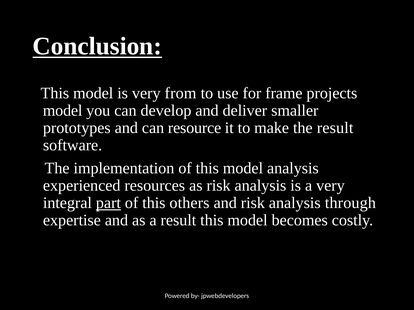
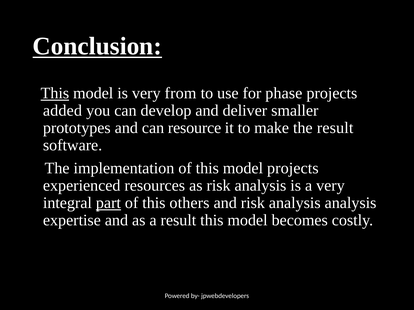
This underline: none -> present (55, 93)
frame: frame -> phase (284, 93)
model: model -> added (62, 111)
model analysis: analysis -> projects (293, 168)
analysis through: through -> analysis (351, 203)
